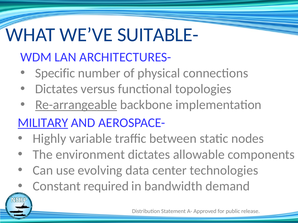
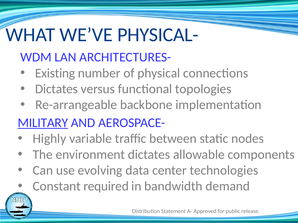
SUITABLE-: SUITABLE- -> PHYSICAL- (158, 35)
Specific: Specific -> Existing (55, 73)
Re-arrangeable underline: present -> none (76, 105)
